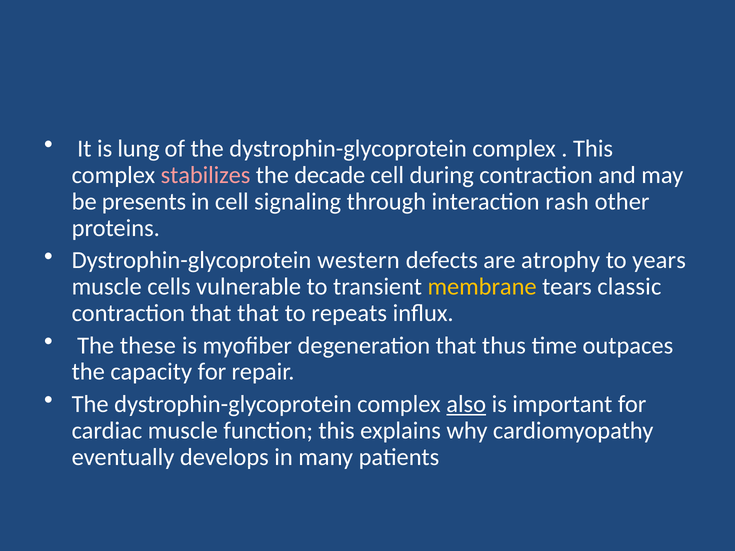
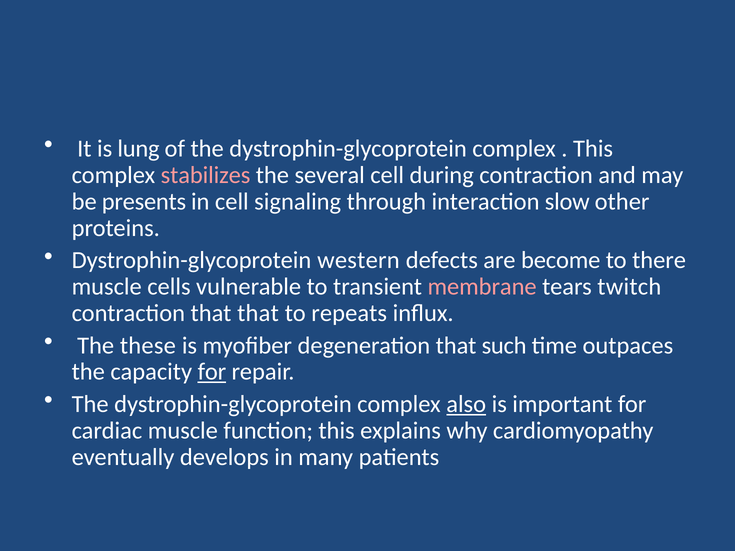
decade: decade -> several (330, 175)
rash: rash -> slow (567, 202)
atrophy: atrophy -> become (561, 260)
years: years -> there (659, 260)
membrane colour: yellow -> pink (482, 287)
classic: classic -> twitch (629, 287)
thus: thus -> such (504, 346)
for underline: none -> present (212, 372)
